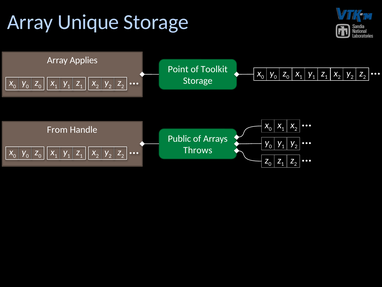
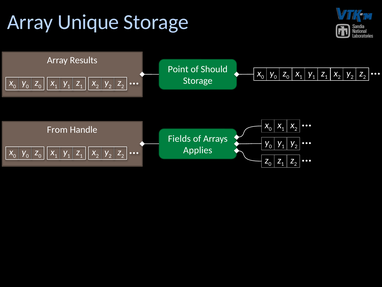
Applies: Applies -> Results (84, 60)
Toolkit: Toolkit -> Should (214, 69)
Public: Public -> Fields (179, 138)
Throws: Throws -> Applies (198, 150)
